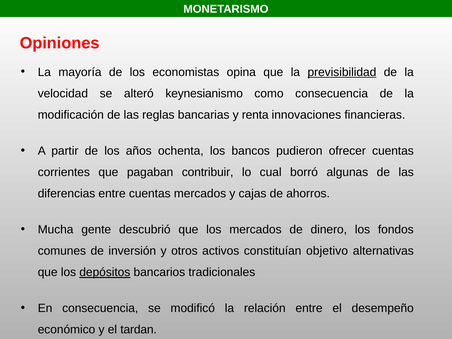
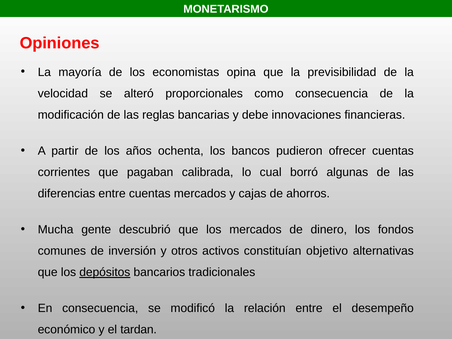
previsibilidad underline: present -> none (342, 72)
keynesianismo: keynesianismo -> proporcionales (204, 94)
renta: renta -> debe (255, 115)
contribuir: contribuir -> calibrada (208, 172)
